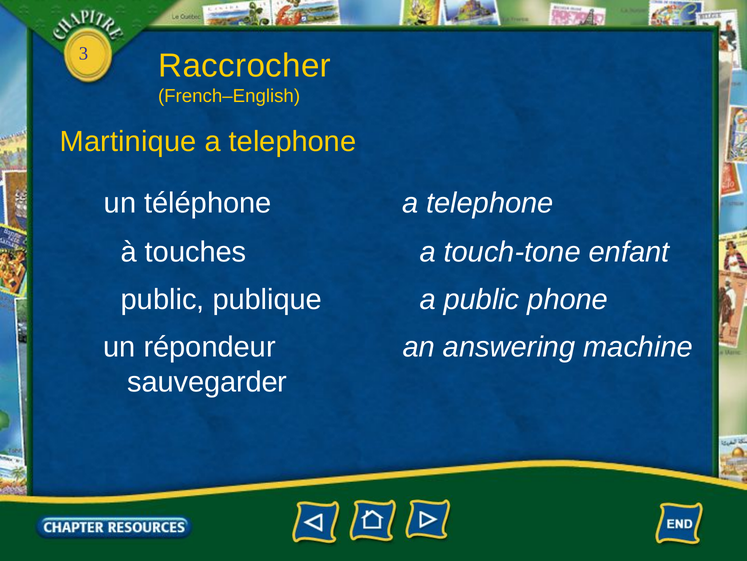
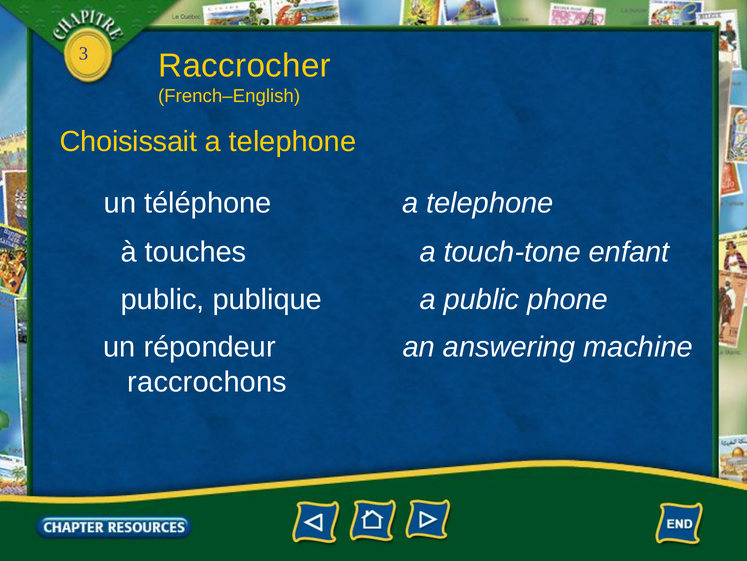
Martinique: Martinique -> Choisissait (128, 141)
sauvegarder: sauvegarder -> raccrochons (207, 381)
